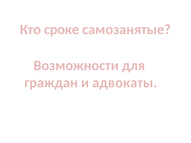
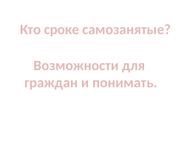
адвокаты: адвокаты -> понимать (125, 83)
